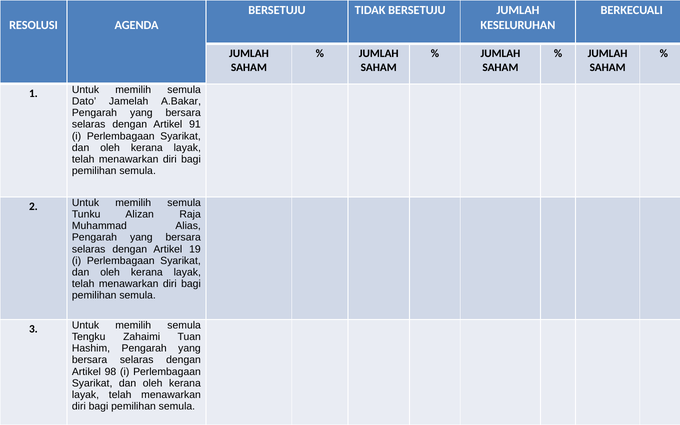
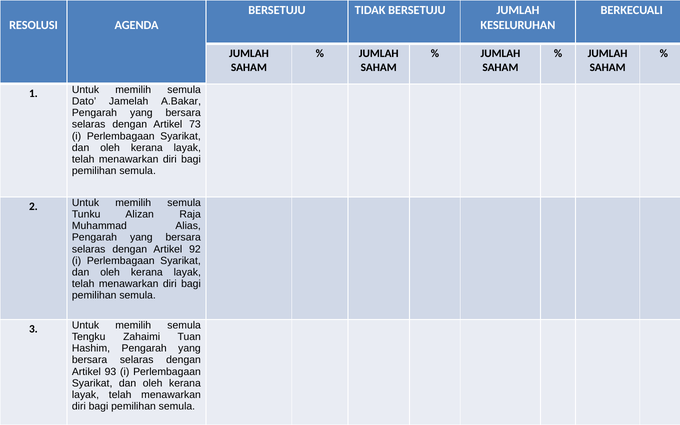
91: 91 -> 73 (195, 125)
19: 19 -> 92 (195, 249)
98: 98 -> 93 (110, 372)
